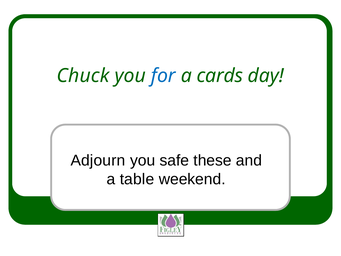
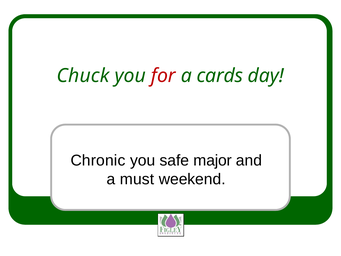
for colour: blue -> red (163, 76)
Adjourn: Adjourn -> Chronic (98, 160)
these: these -> major (213, 160)
table: table -> must (137, 179)
